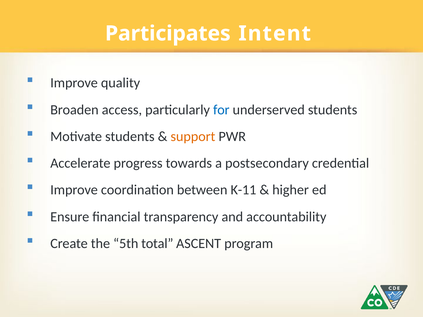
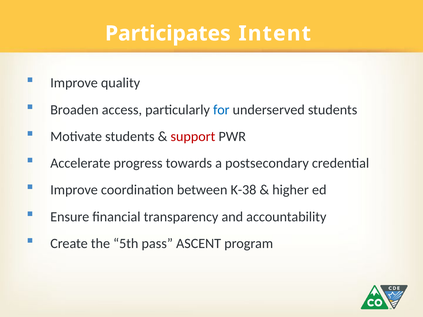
support colour: orange -> red (193, 137)
K-11: K-11 -> K-38 (243, 190)
total: total -> pass (157, 244)
